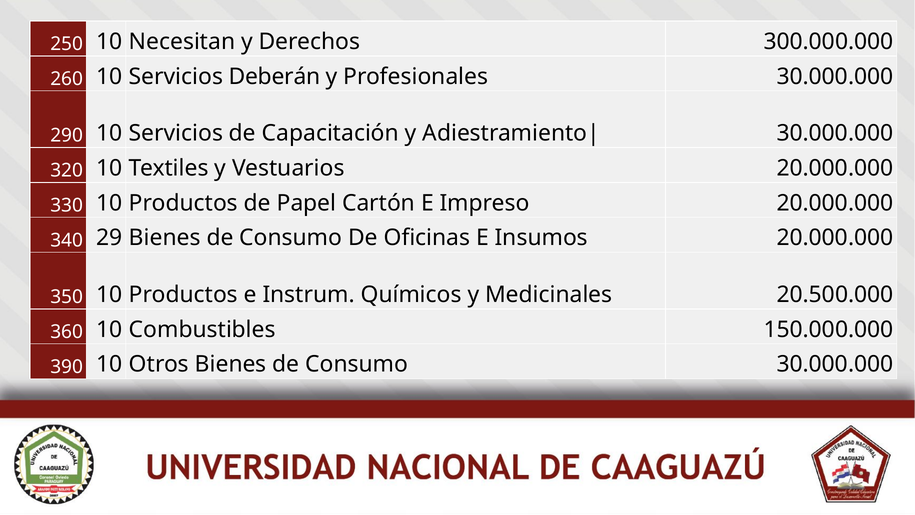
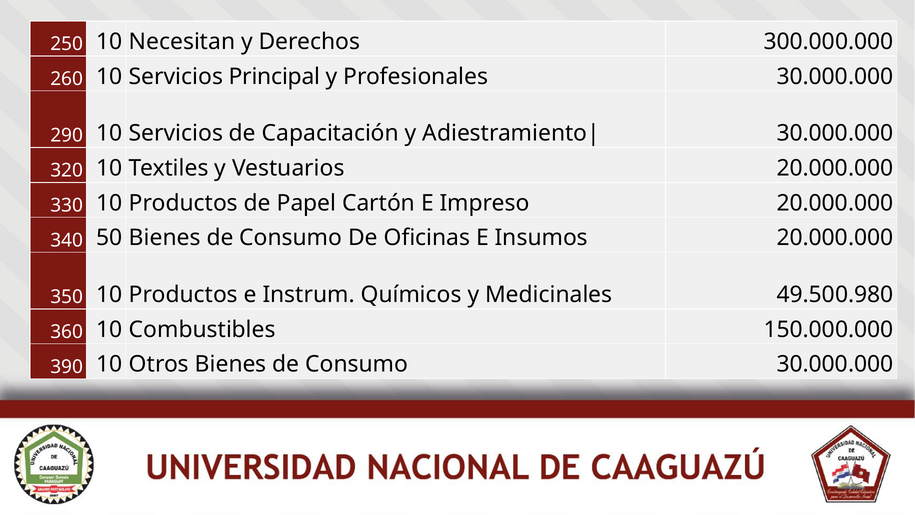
Deberán: Deberán -> Principal (274, 76)
29: 29 -> 50 (109, 238)
20.500.000: 20.500.000 -> 49.500.980 (835, 294)
